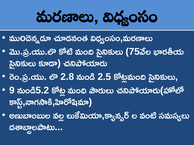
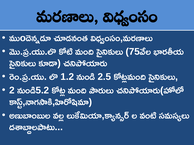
2.8: 2.8 -> 1.2 (67, 77)
9: 9 -> 2 (12, 91)
